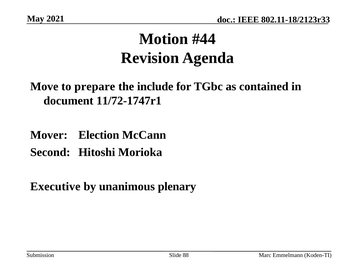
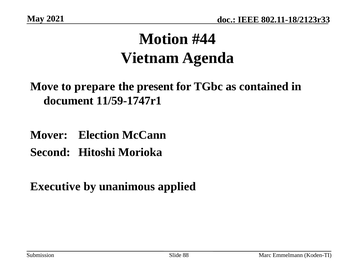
Revision: Revision -> Vietnam (150, 58)
include: include -> present (155, 87)
11/72-1747r1: 11/72-1747r1 -> 11/59-1747r1 (129, 101)
plenary: plenary -> applied (177, 187)
